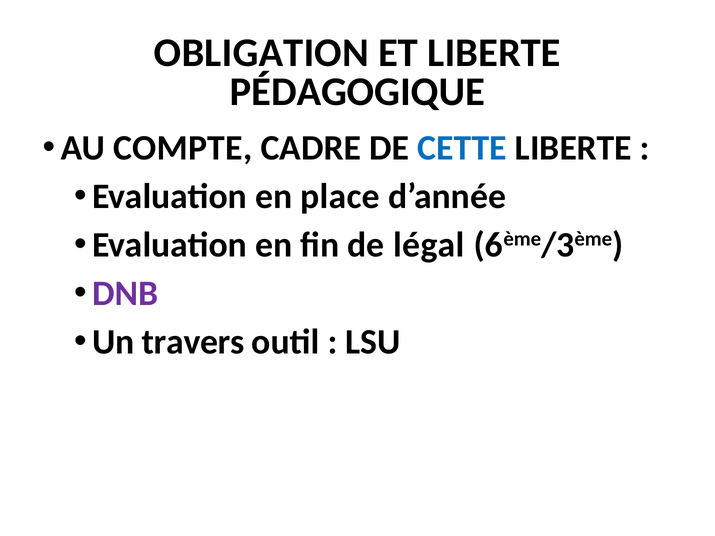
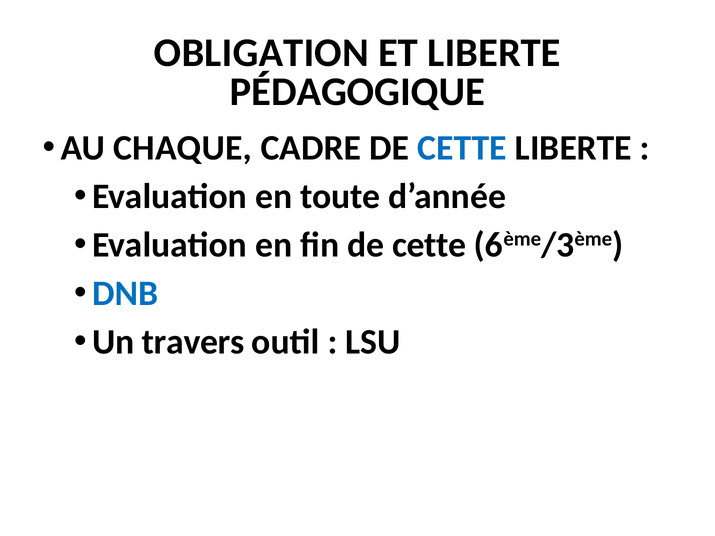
COMPTE: COMPTE -> CHAQUE (183, 148)
place: place -> toute (340, 196)
fin de légal: légal -> cette (429, 245)
DNB colour: purple -> blue (125, 293)
